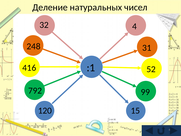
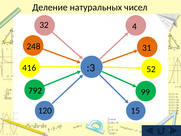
:1: :1 -> :3 (91, 68)
